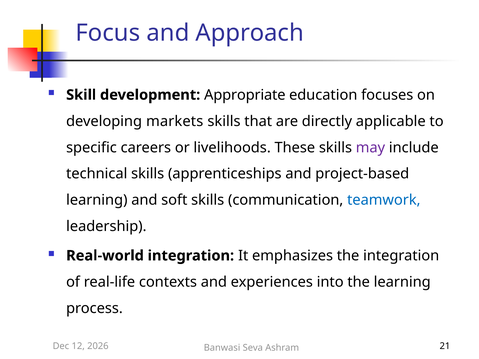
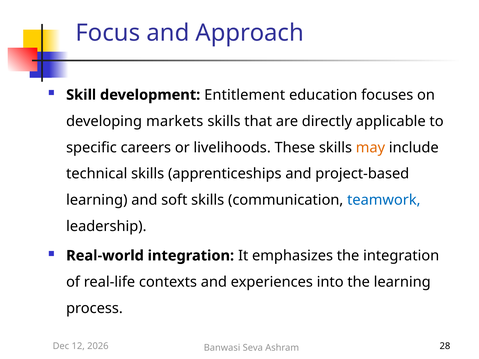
Appropriate: Appropriate -> Entitlement (245, 95)
may colour: purple -> orange (370, 148)
21: 21 -> 28 (445, 346)
